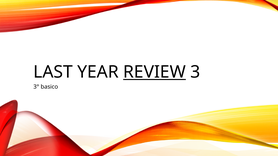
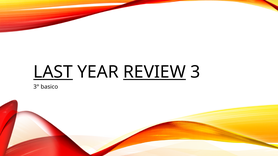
LAST underline: none -> present (53, 72)
